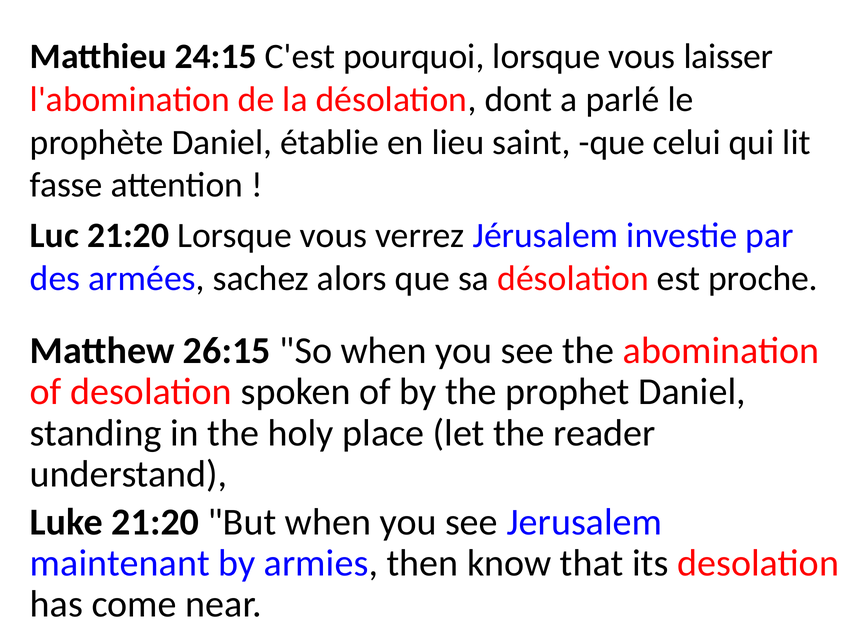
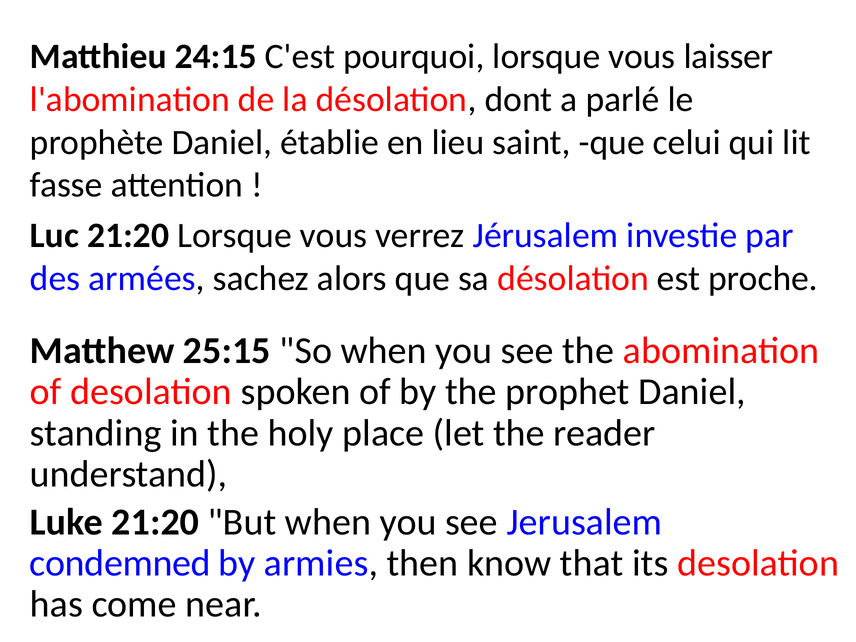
26:15: 26:15 -> 25:15 (227, 351)
maintenant: maintenant -> condemned (120, 563)
